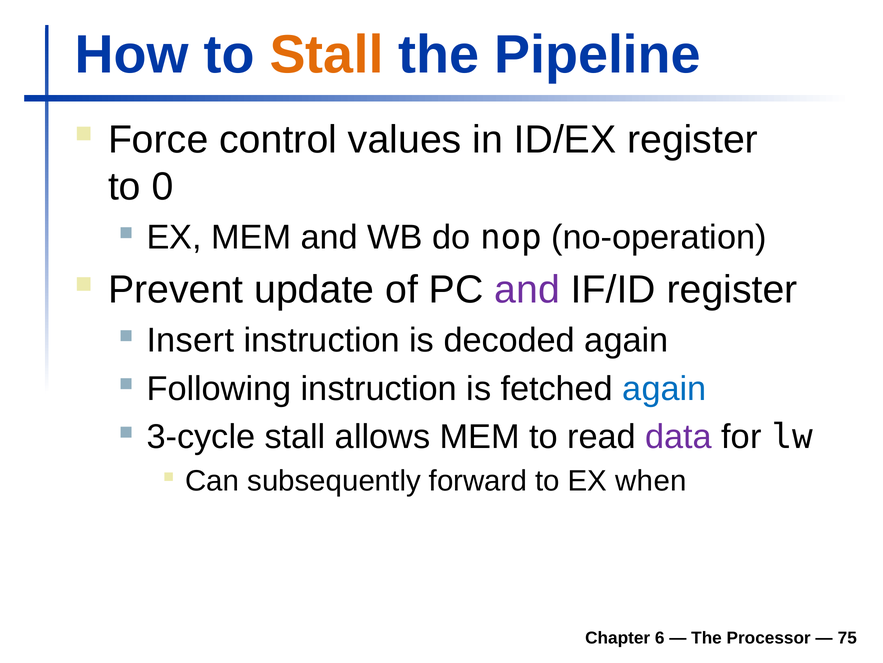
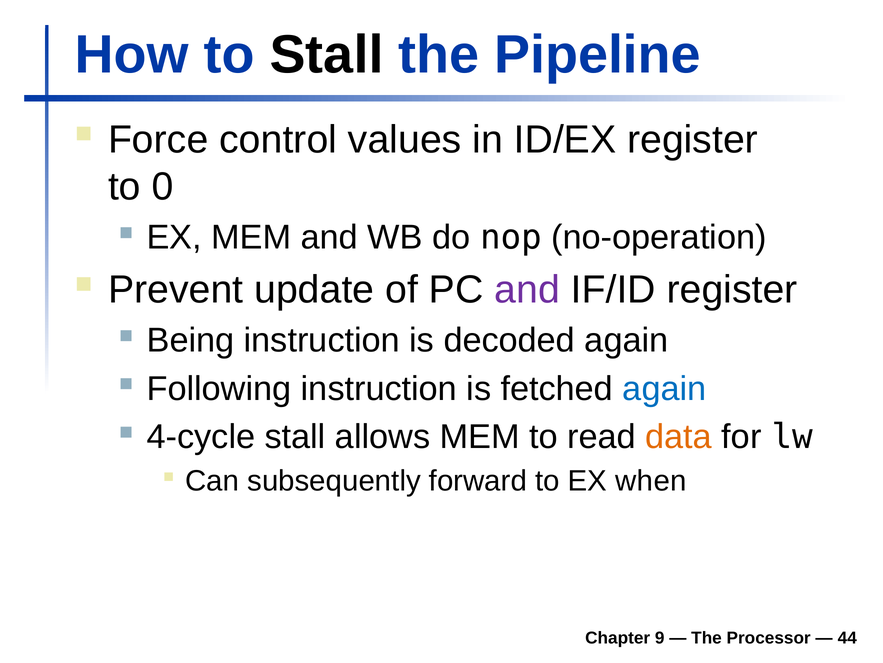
Stall colour: orange -> black (326, 55)
Insert: Insert -> Being (191, 340)
3-cycle: 3-cycle -> 4-cycle (201, 436)
data colour: purple -> orange (679, 436)
6: 6 -> 9 (660, 637)
75: 75 -> 44 (847, 637)
